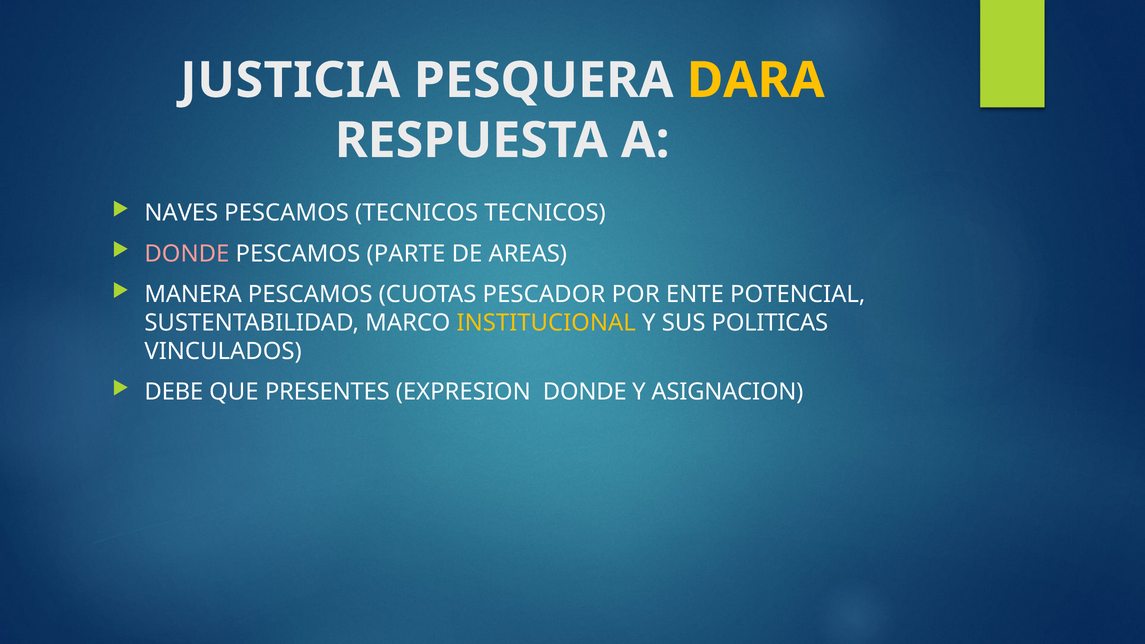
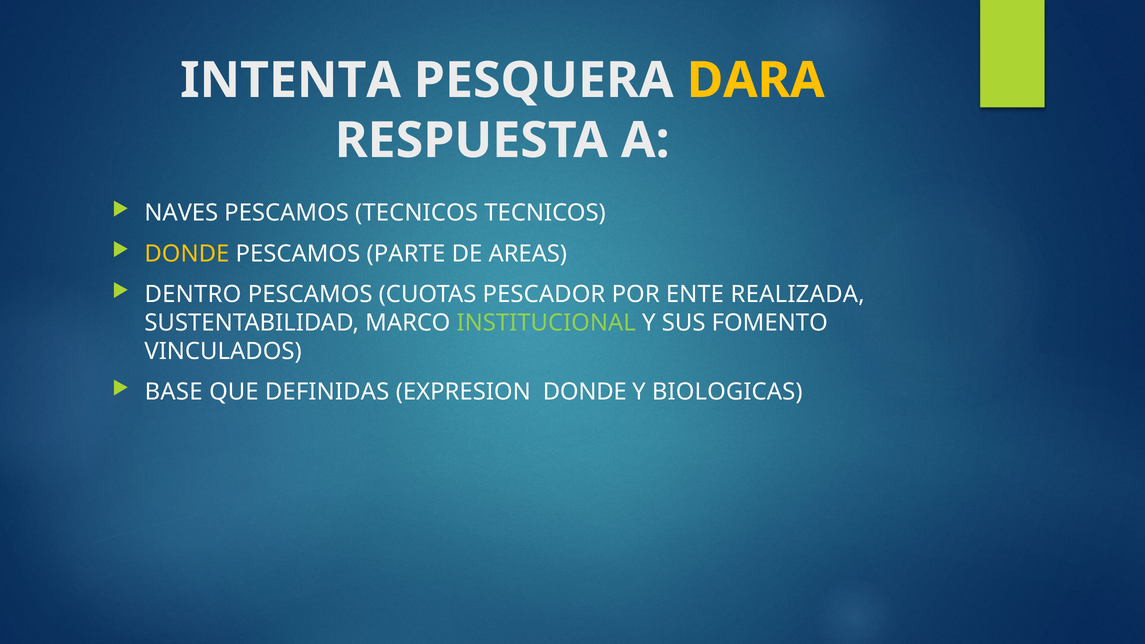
JUSTICIA: JUSTICIA -> INTENTA (291, 80)
DONDE colour: pink -> yellow (187, 254)
MANERA: MANERA -> DENTRO (193, 294)
POTENCIAL: POTENCIAL -> REALIZADA (798, 294)
INSTITUCIONAL colour: yellow -> light green (546, 323)
POLITICAS: POLITICAS -> FOMENTO (770, 323)
DEBE: DEBE -> BASE (174, 392)
PRESENTES: PRESENTES -> DEFINIDAS (327, 392)
ASIGNACION: ASIGNACION -> BIOLOGICAS (727, 392)
